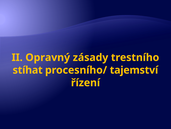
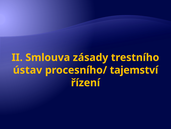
Opravný: Opravný -> Smlouva (48, 57)
stíhat: stíhat -> ústav (28, 70)
